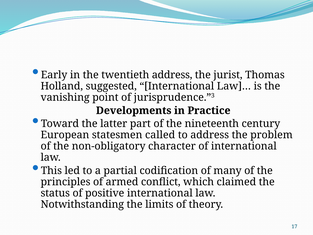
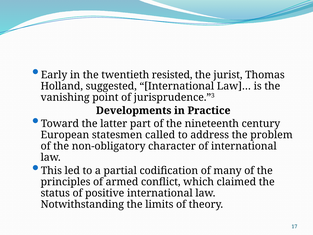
twentieth address: address -> resisted (172, 75)
